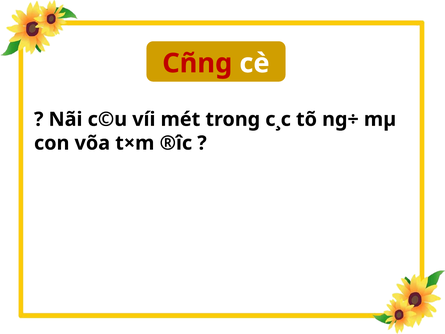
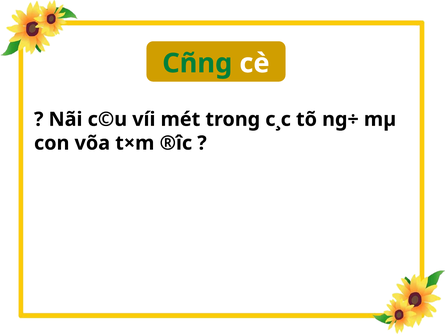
Cñng colour: red -> green (197, 63)
